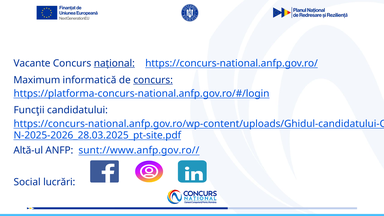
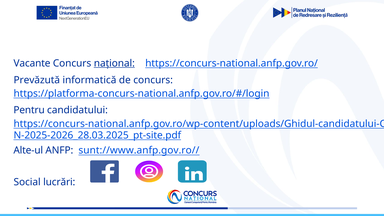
Maximum: Maximum -> Prevăzută (37, 80)
concurs underline: present -> none (153, 80)
Funcţii: Funcţii -> Pentru (29, 110)
Altă-ul: Altă-ul -> Alte-ul (28, 150)
